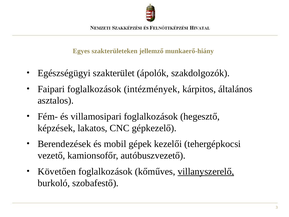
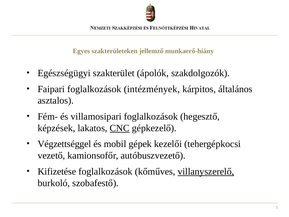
CNC underline: none -> present (120, 128)
Berendezések: Berendezések -> Végzettséggel (64, 144)
Követően: Követően -> Kifizetése (57, 171)
